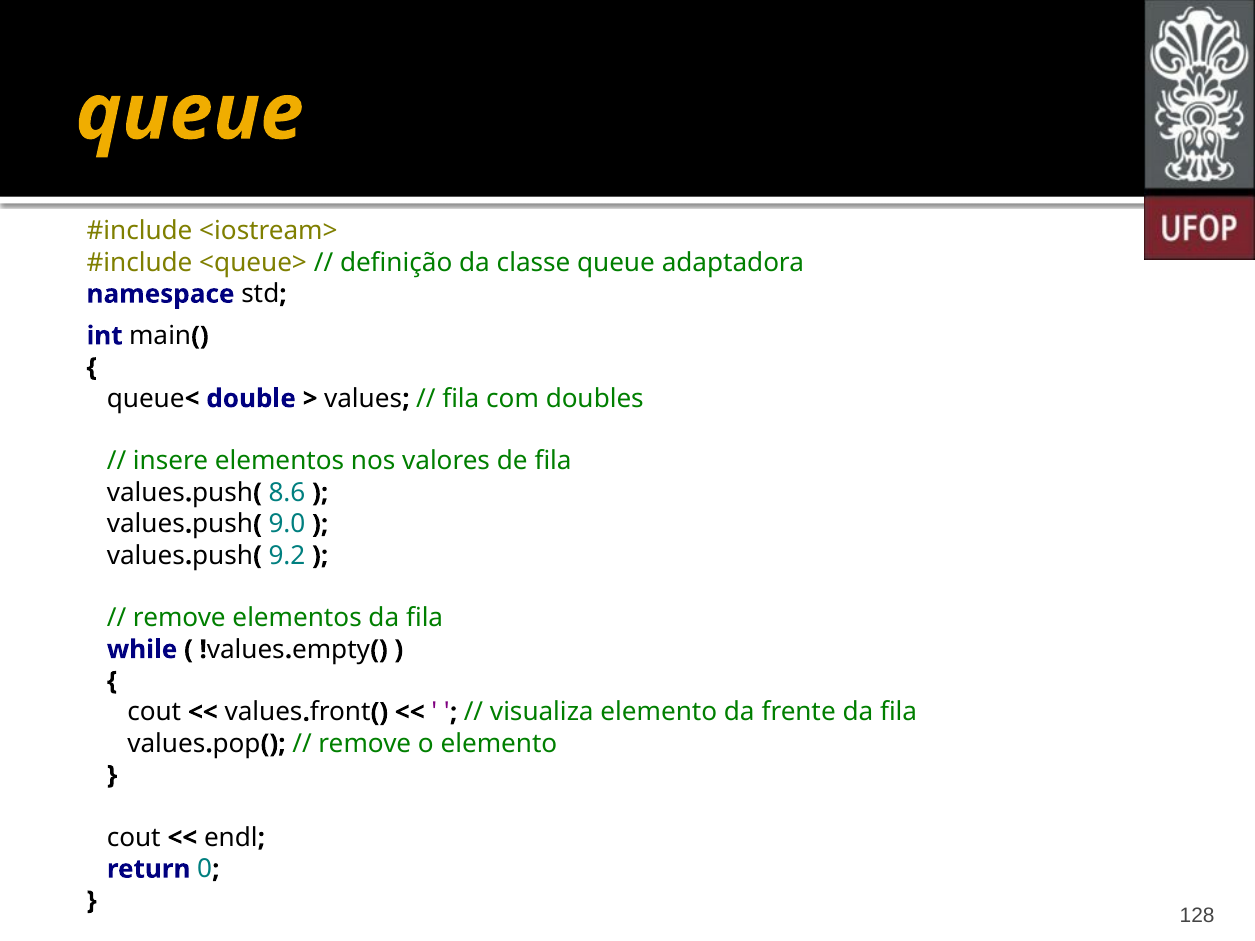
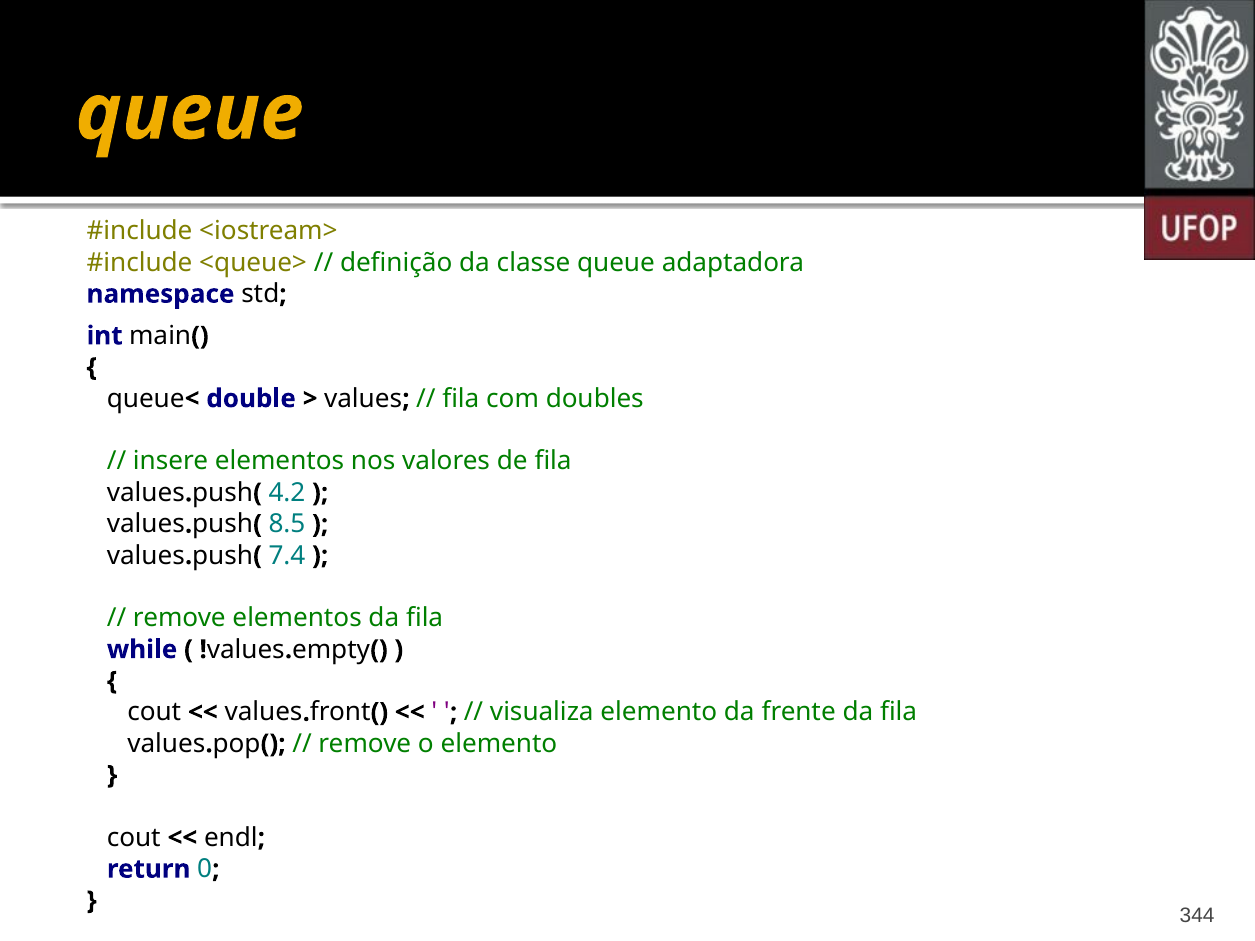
8.6: 8.6 -> 4.2 (287, 493)
9.0: 9.0 -> 8.5 (287, 524)
9.2: 9.2 -> 7.4 (287, 556)
128: 128 -> 344 (1197, 915)
